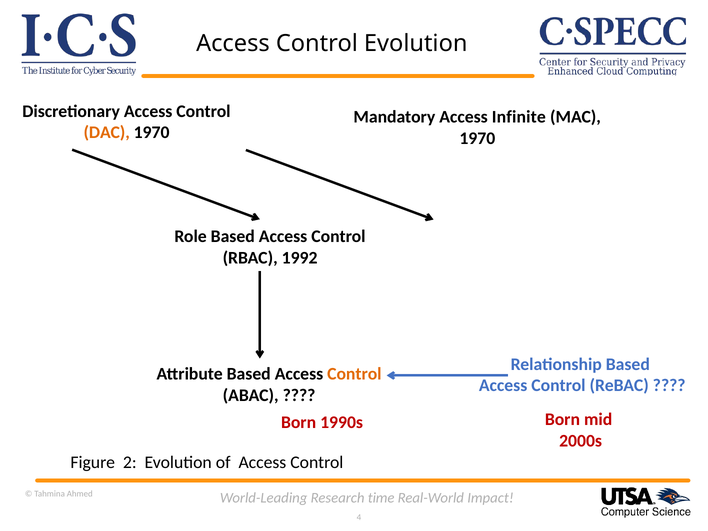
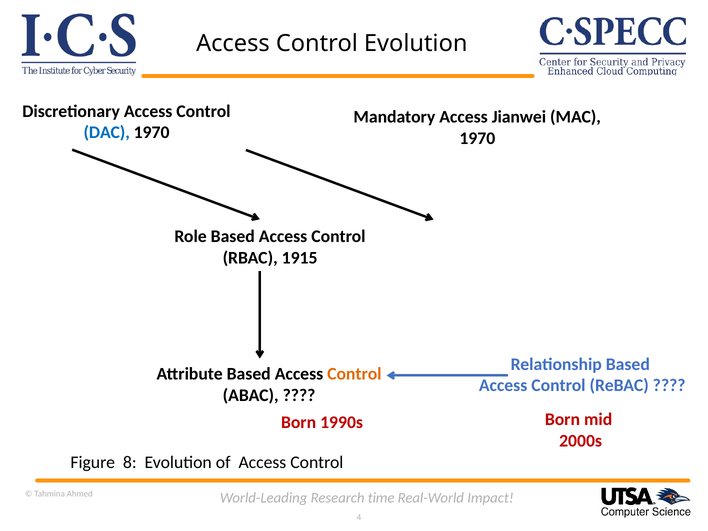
Infinite: Infinite -> Jianwei (519, 117)
DAC colour: orange -> blue (107, 133)
1992: 1992 -> 1915 (300, 258)
2: 2 -> 8 (130, 463)
